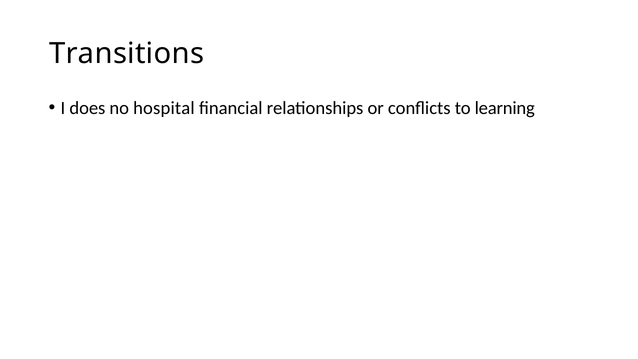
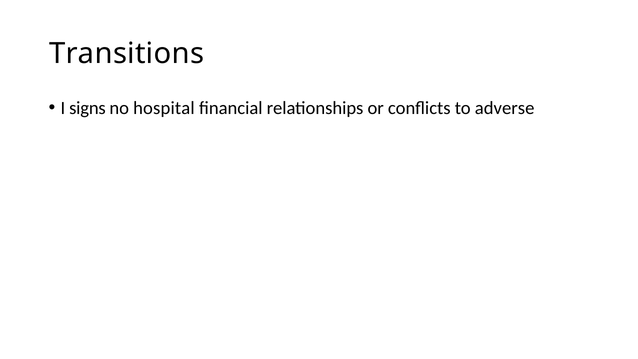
does: does -> signs (87, 108)
learning: learning -> adverse (505, 108)
